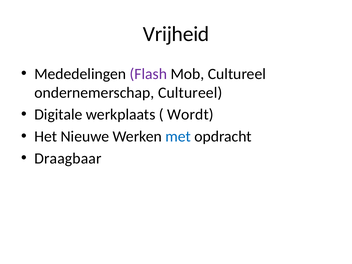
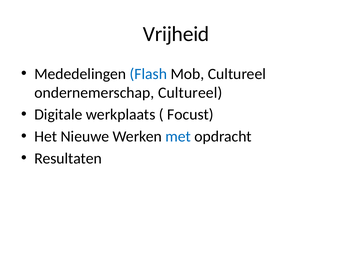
Flash colour: purple -> blue (148, 74)
Wordt: Wordt -> Focust (190, 115)
Draagbaar: Draagbaar -> Resultaten (68, 158)
